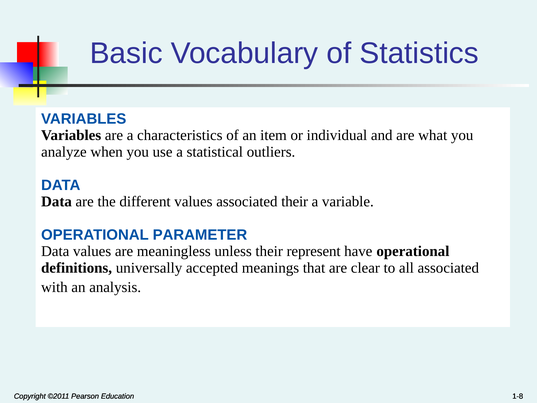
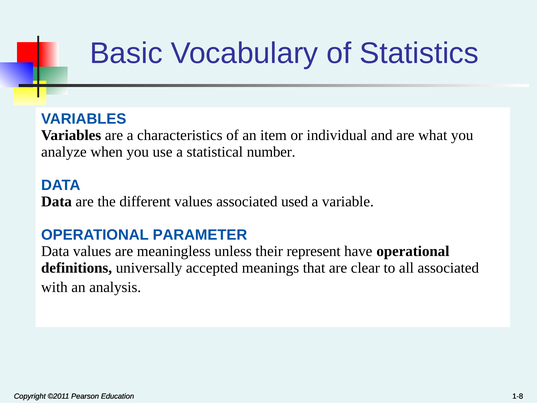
outliers: outliers -> number (271, 152)
associated their: their -> used (295, 201)
